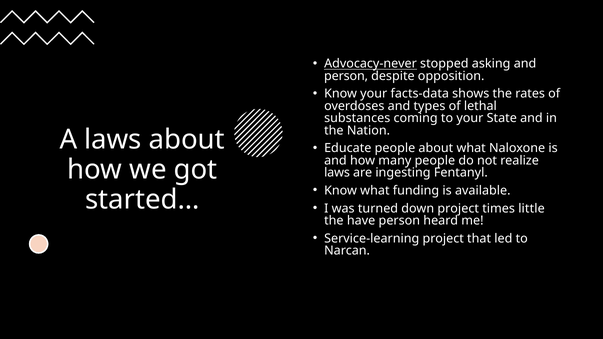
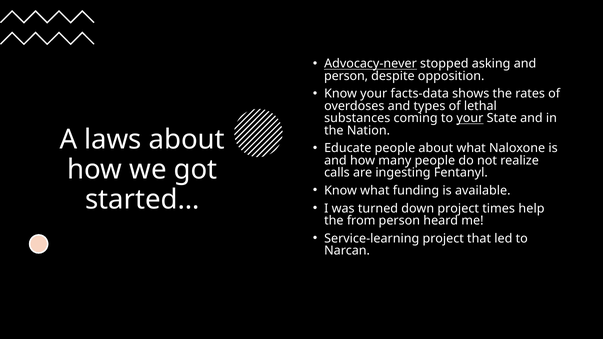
your underline: none -> present (470, 118)
laws: laws -> calls (337, 173)
little: little -> help (531, 209)
have: have -> from (361, 221)
